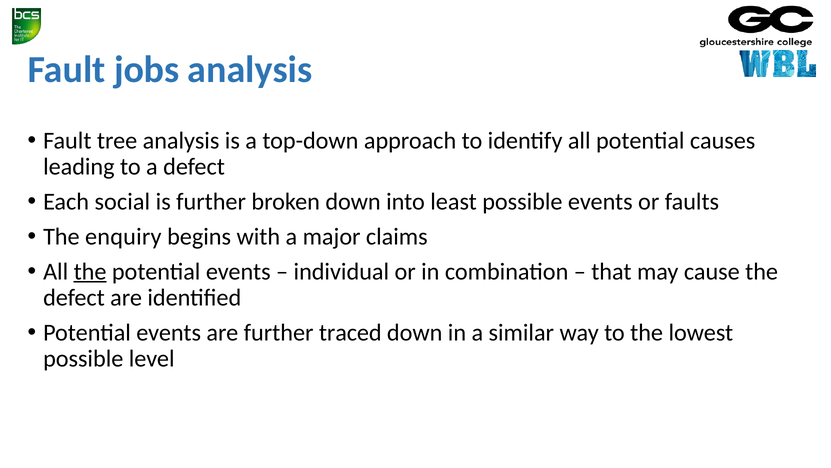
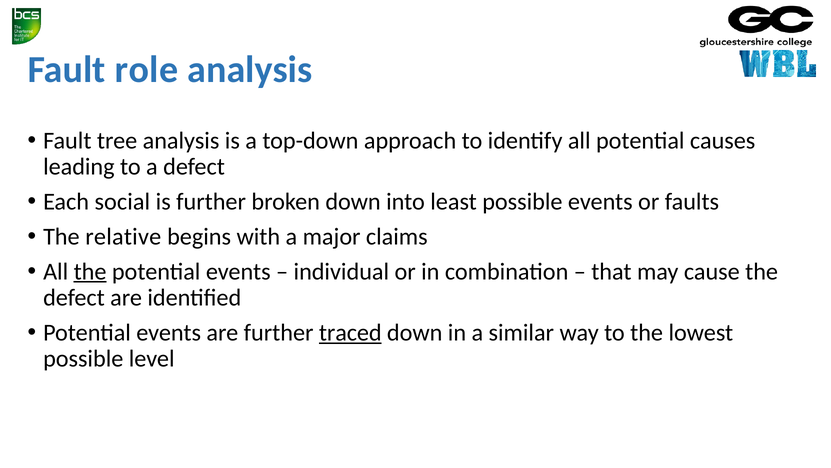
jobs: jobs -> role (146, 70)
enquiry: enquiry -> relative (123, 236)
traced underline: none -> present (350, 332)
